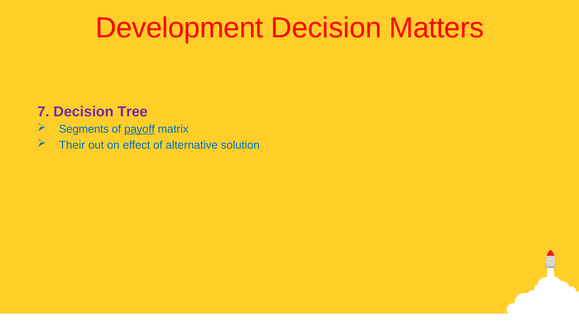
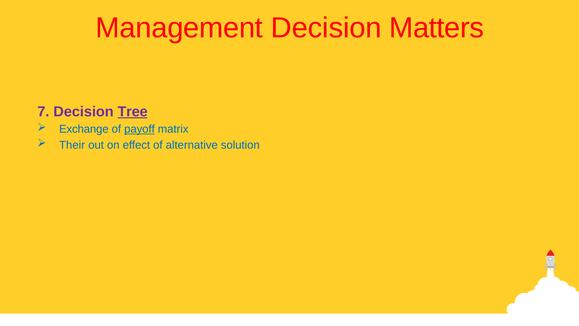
Development: Development -> Management (179, 28)
Tree underline: none -> present (133, 112)
Segments: Segments -> Exchange (84, 129)
